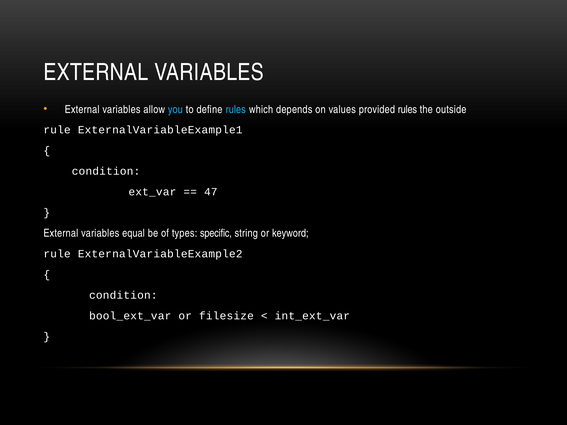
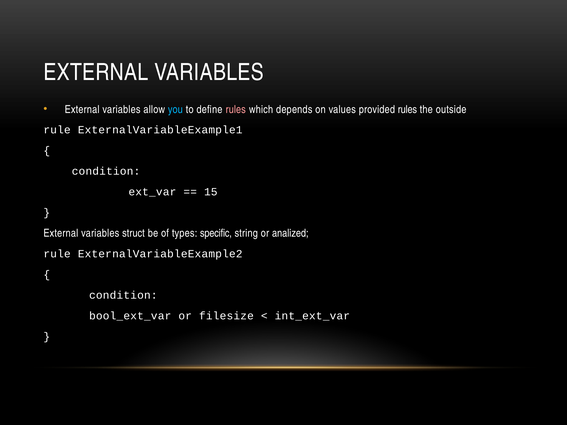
rules colour: light blue -> pink (236, 109)
47: 47 -> 15 (211, 192)
equal: equal -> struct (133, 233)
keyword: keyword -> analized (290, 233)
